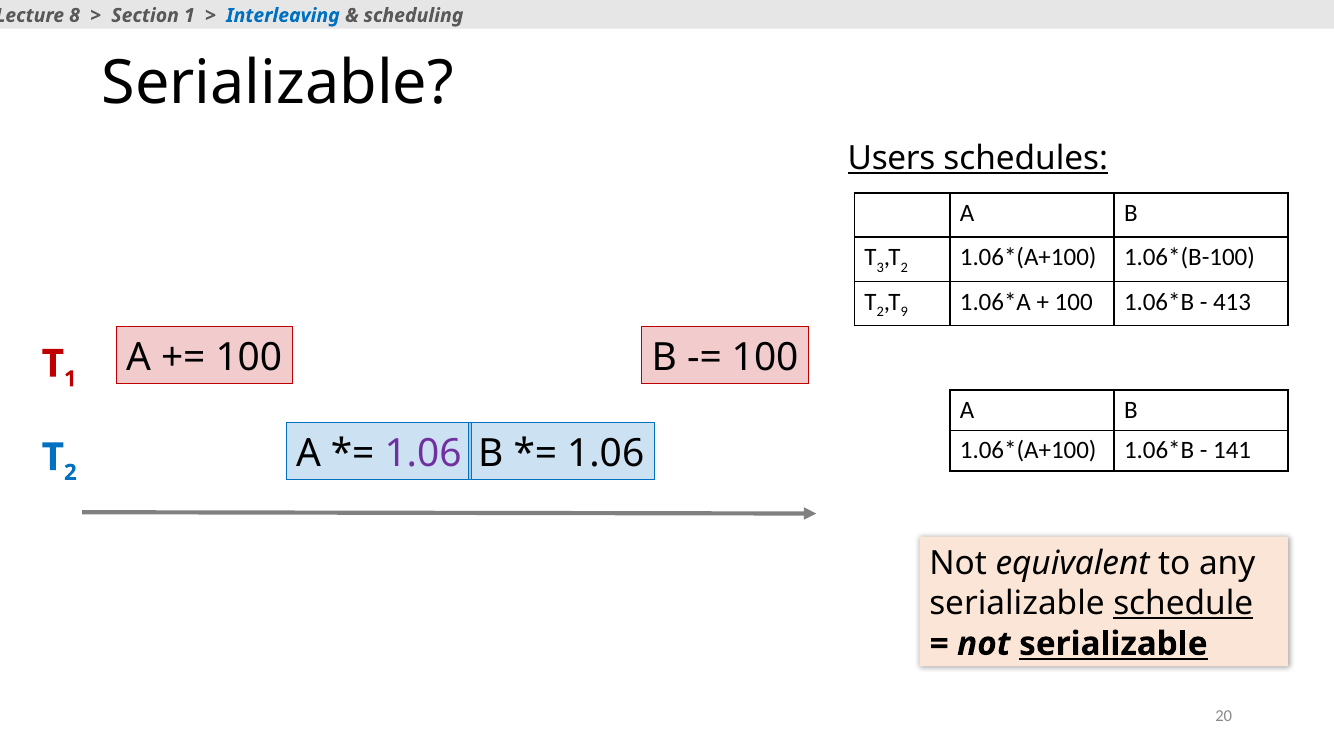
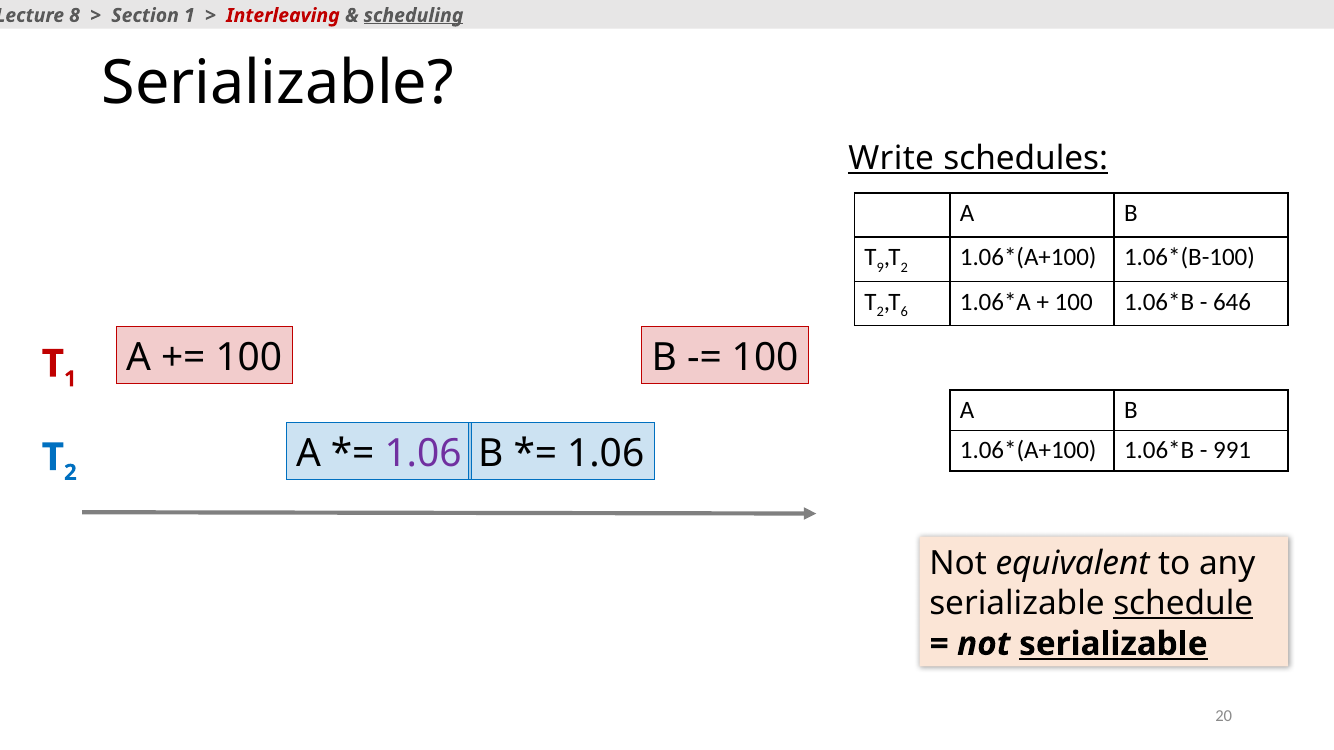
Interleaving colour: blue -> red (283, 15)
scheduling underline: none -> present (414, 15)
Users: Users -> Write (891, 158)
3: 3 -> 9 (880, 268)
9: 9 -> 6 (904, 312)
413: 413 -> 646 (1232, 302)
141: 141 -> 991 (1232, 451)
